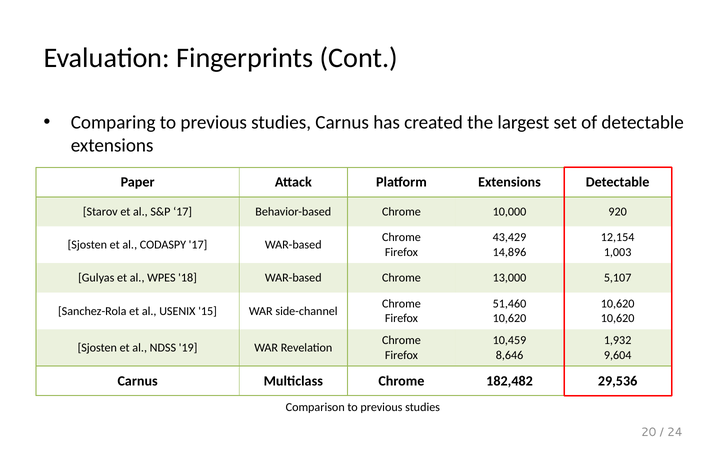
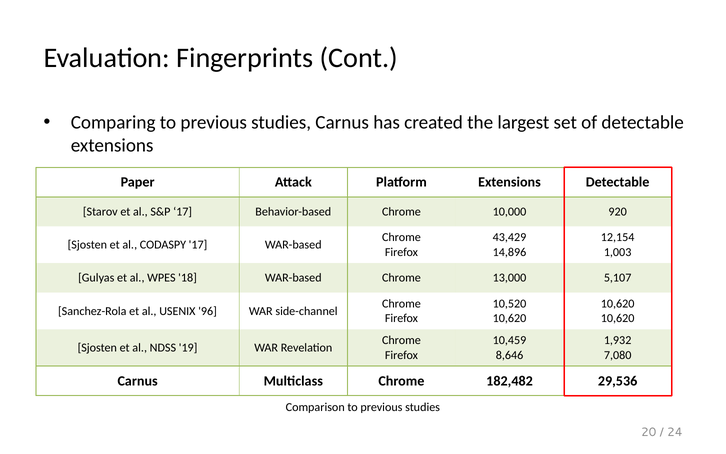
51,460: 51,460 -> 10,520 (510, 304)
15: 15 -> 96 (208, 311)
9,604: 9,604 -> 7,080 (618, 355)
